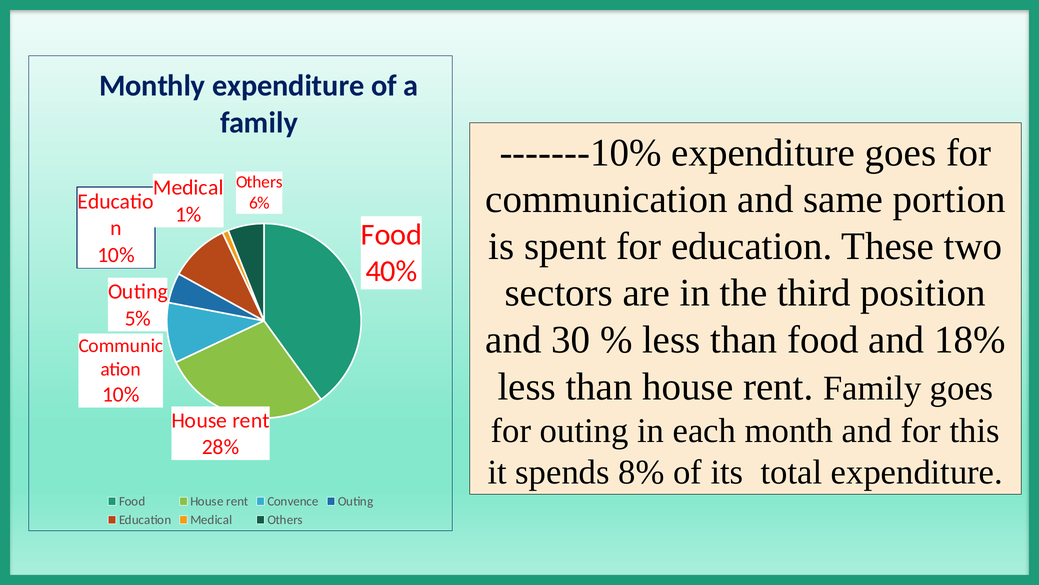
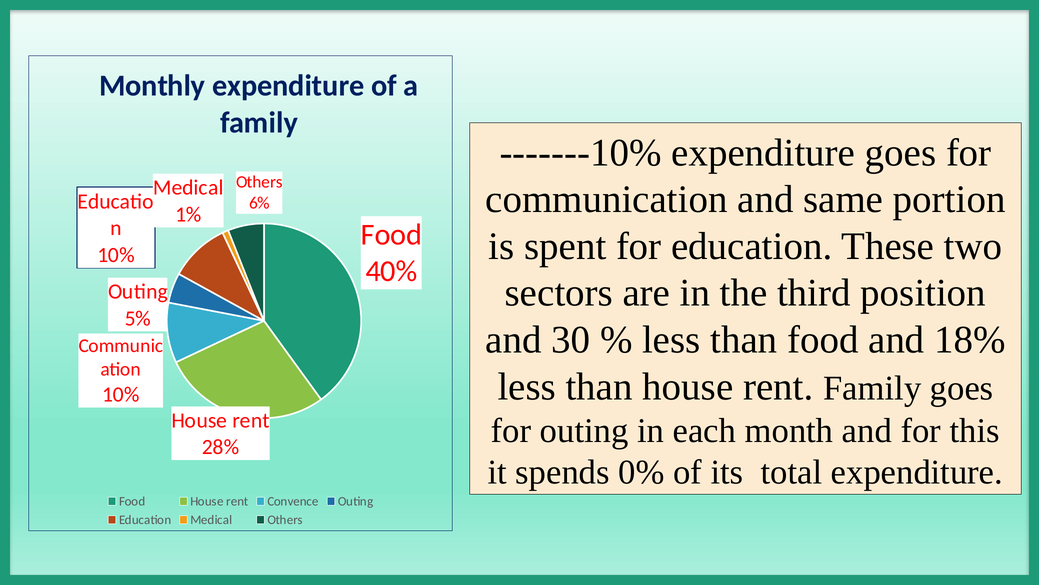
8%: 8% -> 0% (641, 472)
